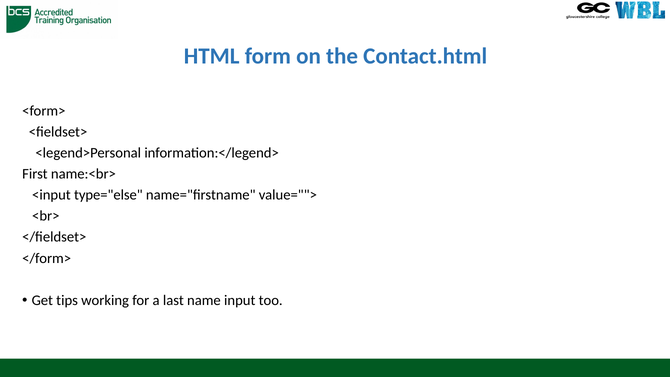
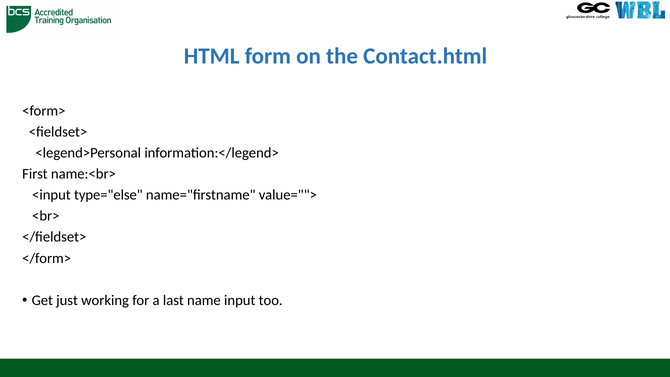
tips: tips -> just (67, 300)
